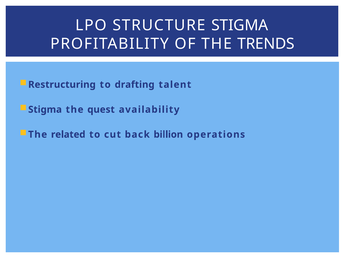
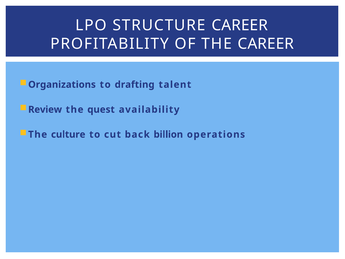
STRUCTURE STIGMA: STIGMA -> CAREER (240, 25)
THE TRENDS: TRENDS -> CAREER (266, 44)
Restructuring: Restructuring -> Organizations (62, 85)
Stigma: Stigma -> Review (45, 109)
related: related -> culture (68, 134)
